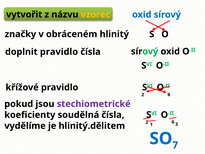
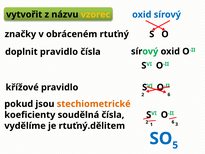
hlinitý: hlinitý -> rtuťný (114, 34)
stechiometrické colour: purple -> orange (94, 104)
hlinitý.dělitem: hlinitý.dělitem -> rtuťný.dělitem (92, 126)
7: 7 -> 5 (175, 145)
